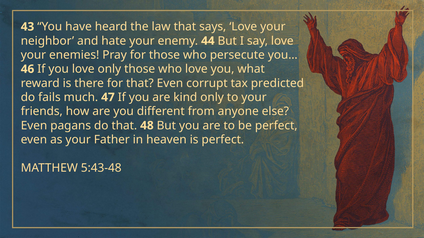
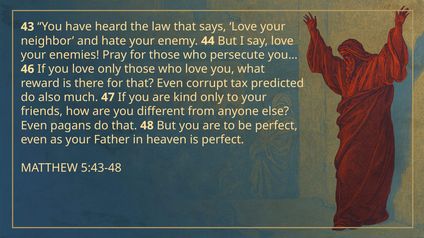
fails: fails -> also (49, 97)
